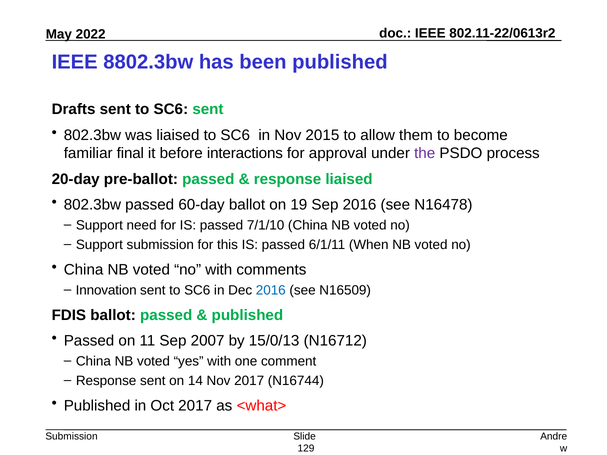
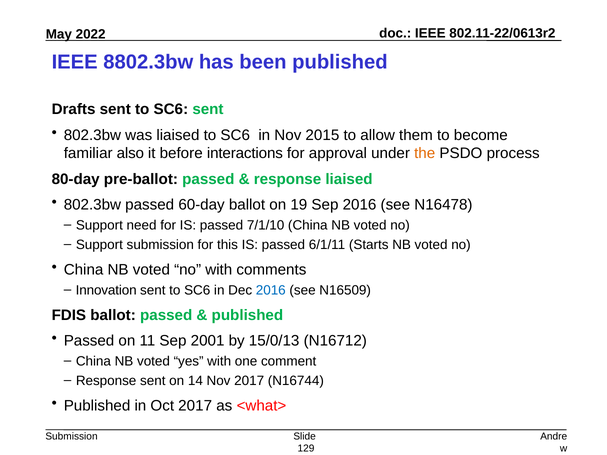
final: final -> also (130, 153)
the colour: purple -> orange (425, 153)
20-day: 20-day -> 80-day (76, 179)
When: When -> Starts (369, 245)
2007: 2007 -> 2001 (208, 341)
